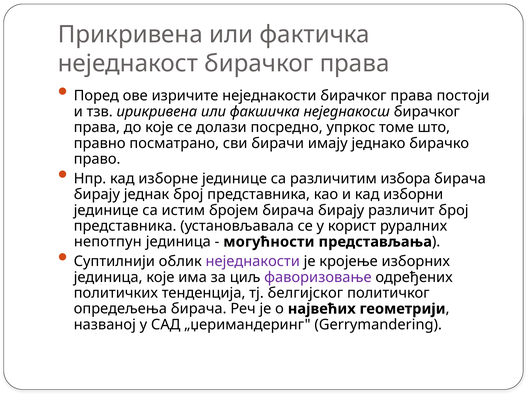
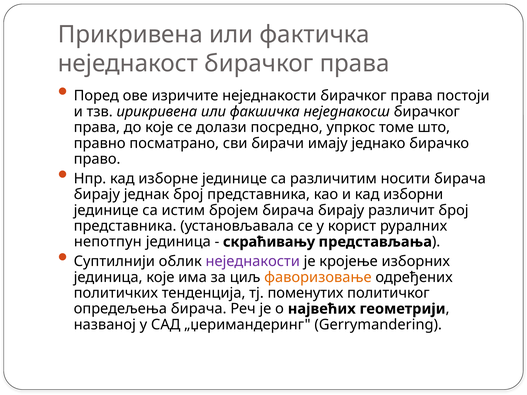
избора: избора -> носити (405, 179)
могућности: могућности -> скраћивању (269, 242)
фаворизовање colour: purple -> orange (318, 277)
белгијског: белгијског -> поменутих (305, 293)
